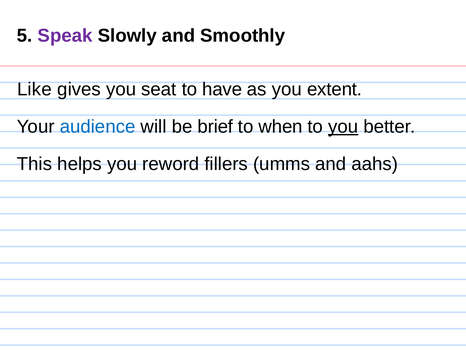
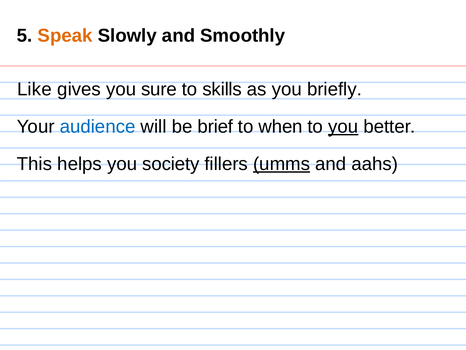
Speak colour: purple -> orange (65, 36)
seat: seat -> sure (159, 89)
have: have -> skills (222, 89)
extent: extent -> briefly (335, 89)
reword: reword -> society (171, 164)
umms underline: none -> present (282, 164)
